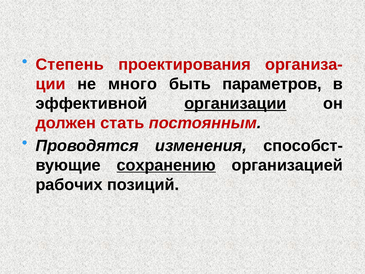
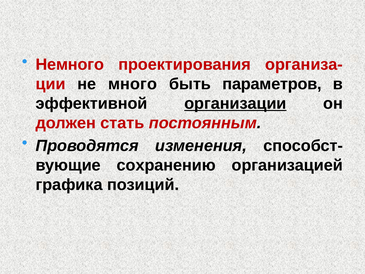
Степень: Степень -> Немного (70, 64)
сохранению underline: present -> none (166, 165)
рабочих: рабочих -> графика (69, 184)
